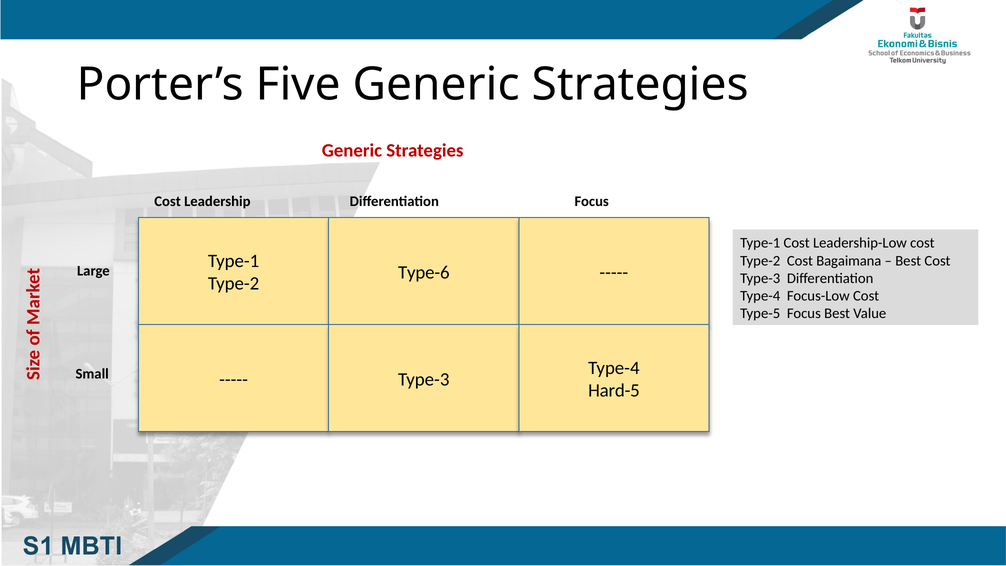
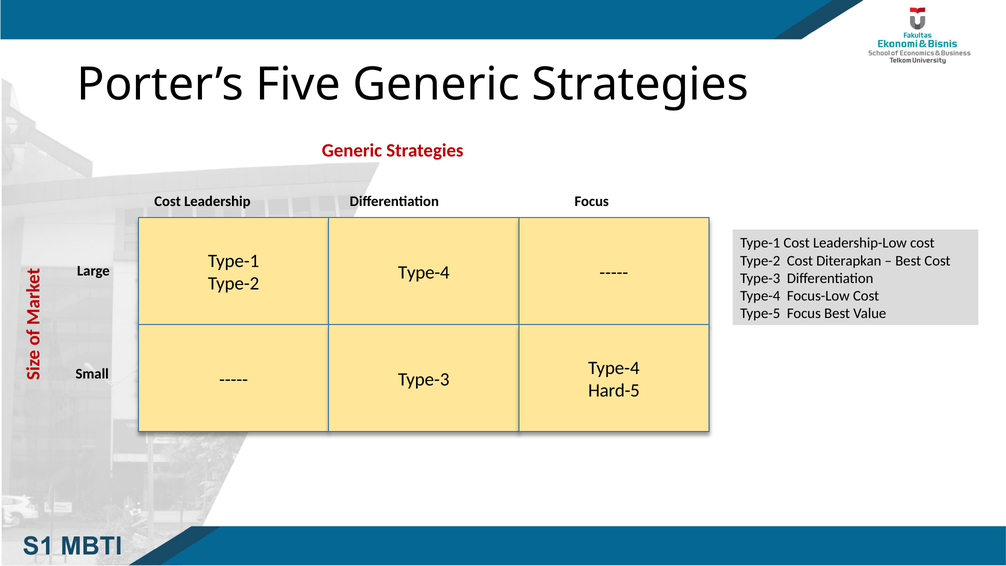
Bagaimana: Bagaimana -> Diterapkan (849, 261)
Type-6: Type-6 -> Type-4 (424, 272)
